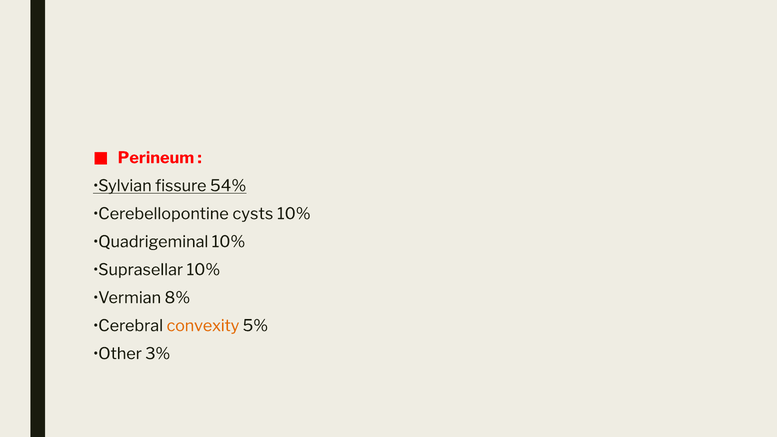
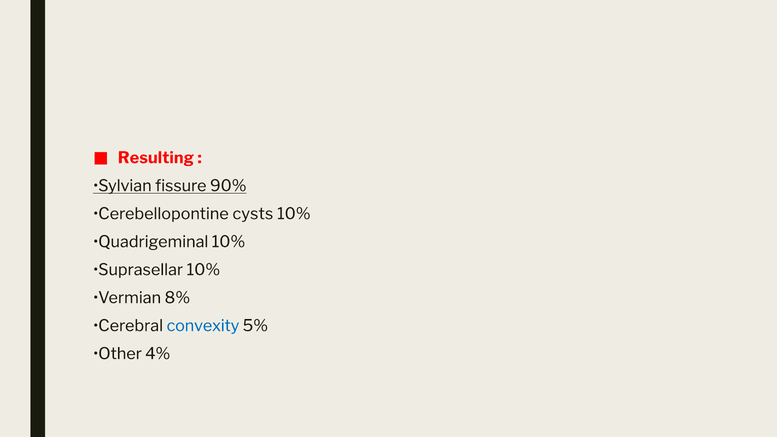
Perineum: Perineum -> Resulting (156, 158)
54%: 54% -> 90% (228, 186)
convexity colour: orange -> blue (203, 326)
3%: 3% -> 4% (158, 354)
